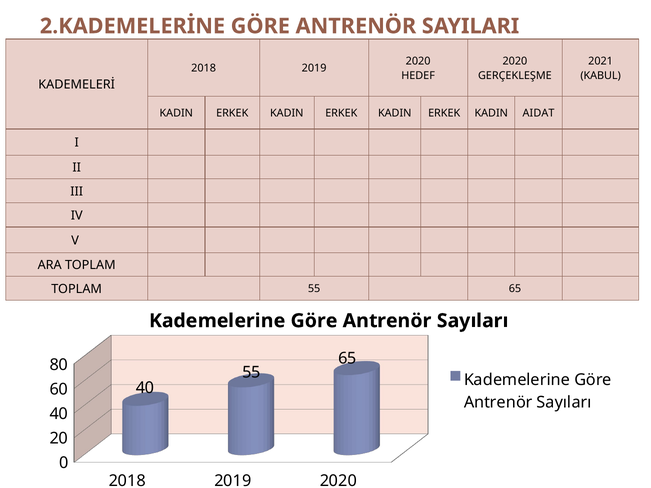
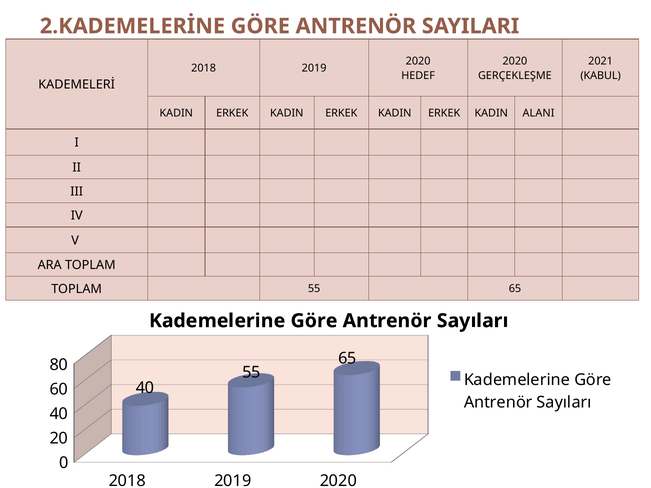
AIDAT: AIDAT -> ALANI (539, 113)
